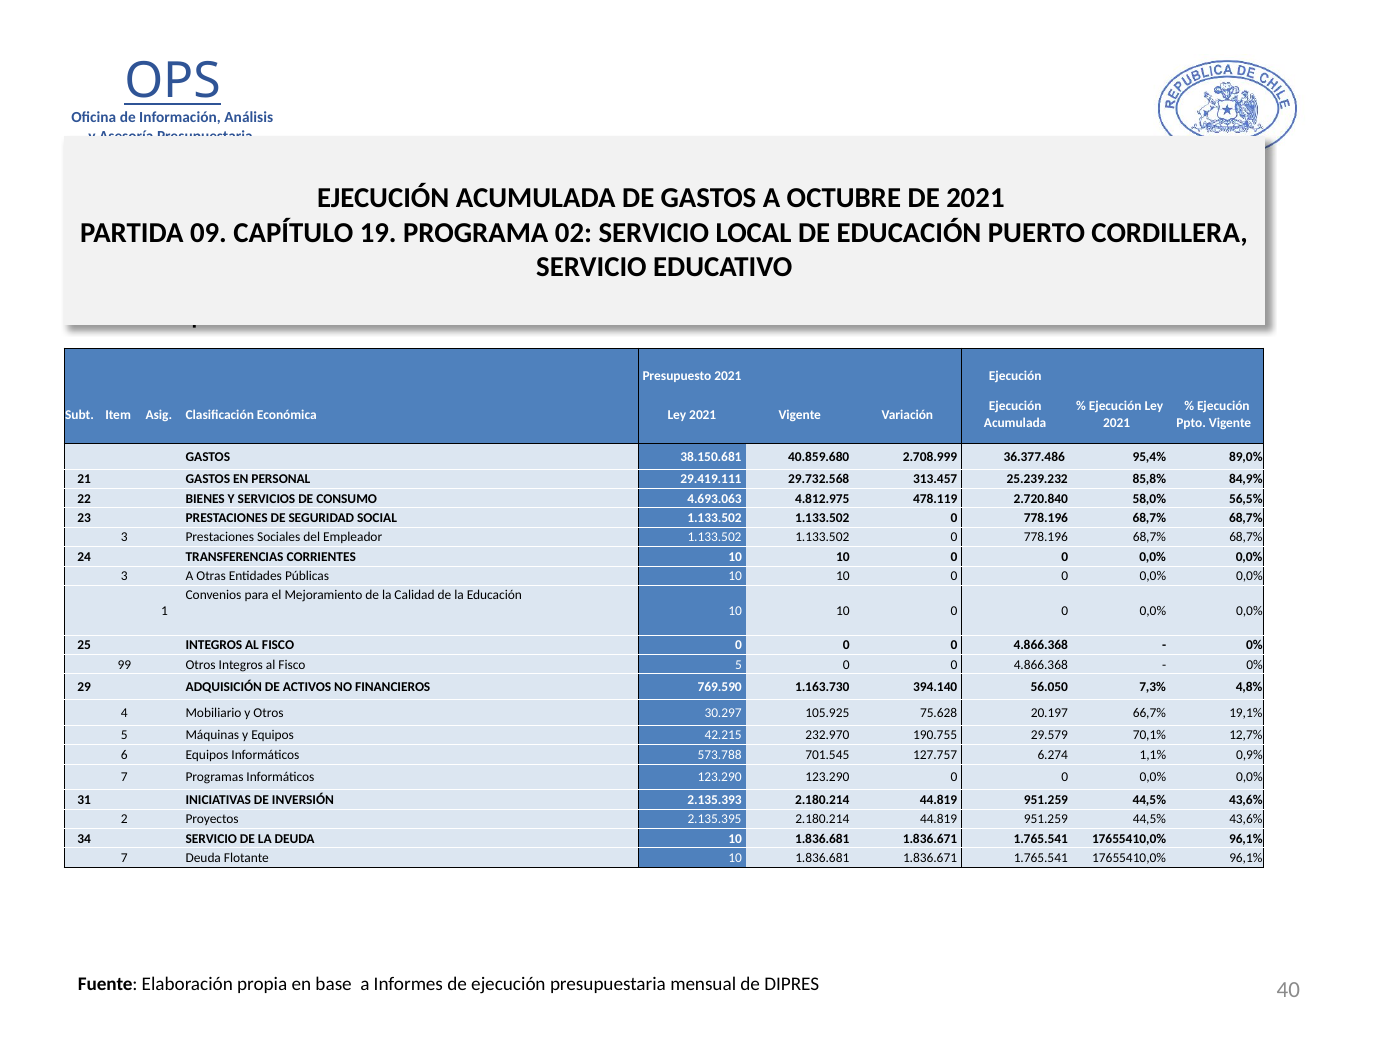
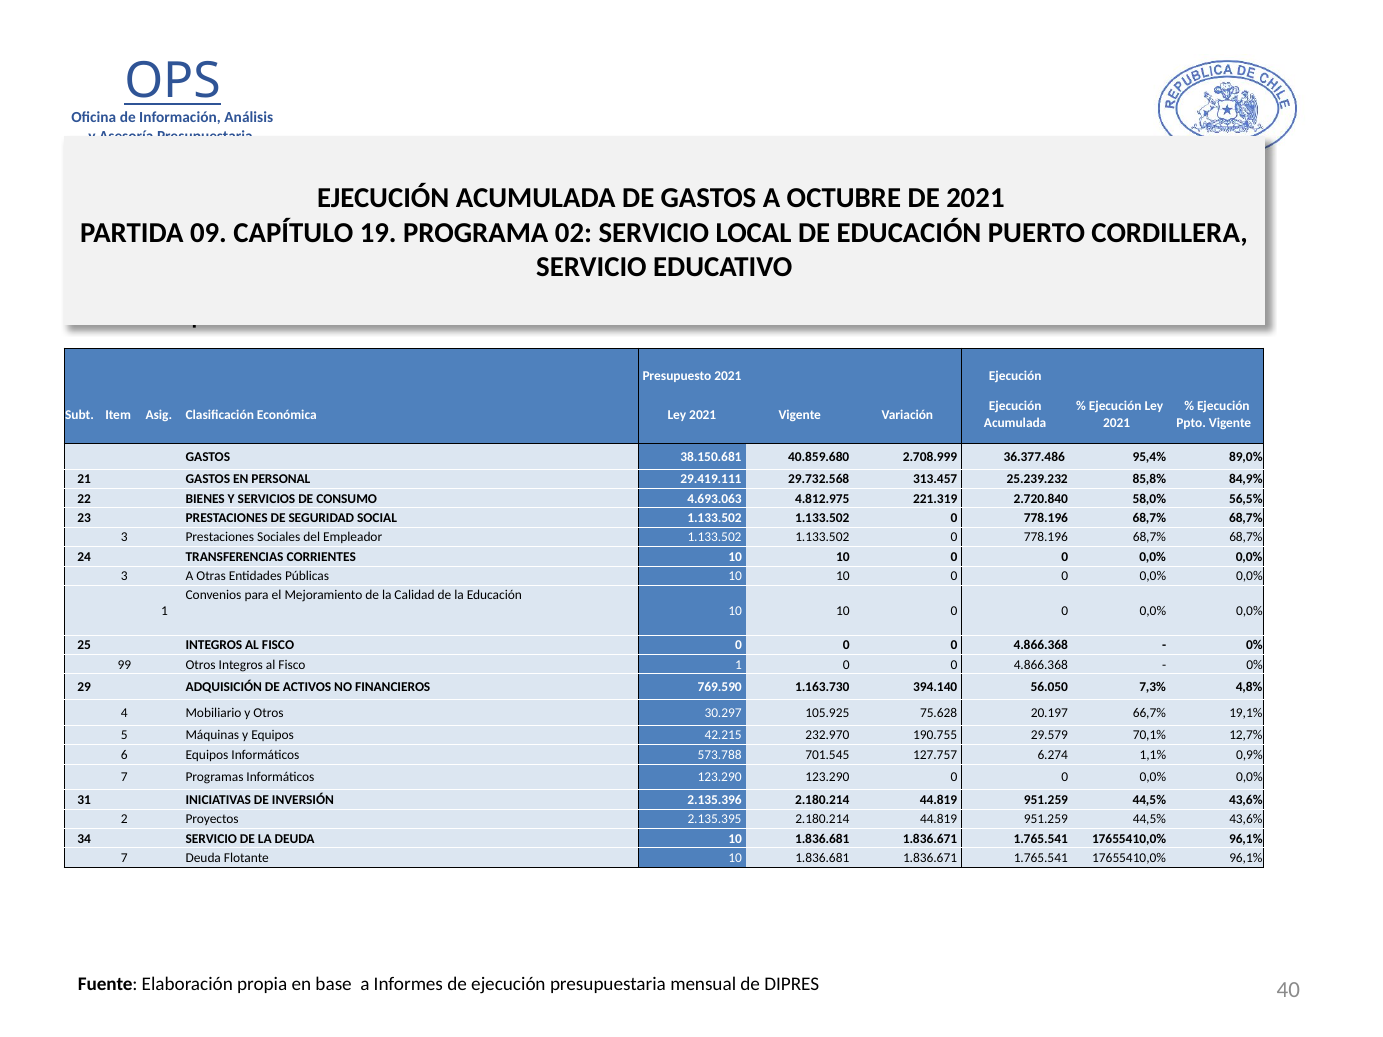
478.119: 478.119 -> 221.319 (935, 499)
Fisco 5: 5 -> 1 (738, 665)
2.135.393: 2.135.393 -> 2.135.396 (715, 800)
